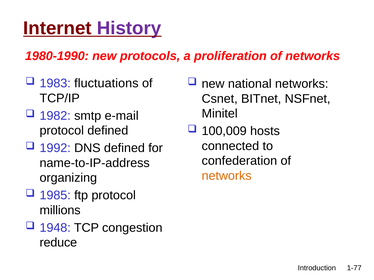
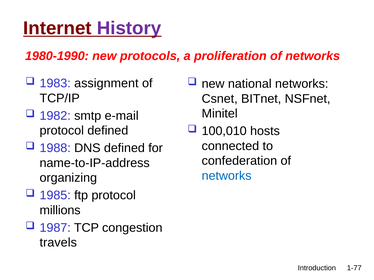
fluctuations: fluctuations -> assignment (106, 83)
100,009: 100,009 -> 100,010 (224, 131)
1992: 1992 -> 1988 (55, 148)
networks colour: orange -> blue (227, 176)
1948: 1948 -> 1987 (55, 228)
reduce: reduce -> travels (58, 243)
